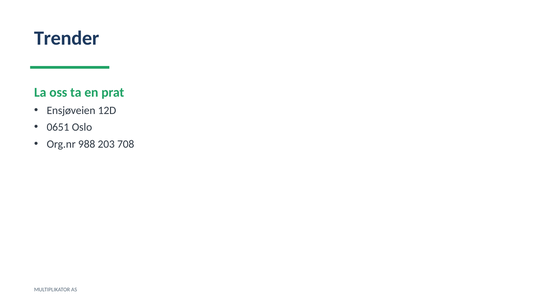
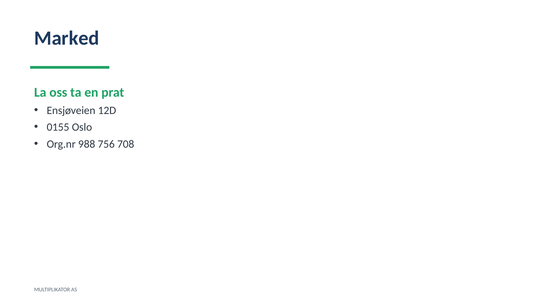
Trender: Trender -> Marked (67, 38)
0651: 0651 -> 0155 (58, 127)
203: 203 -> 756 (106, 144)
